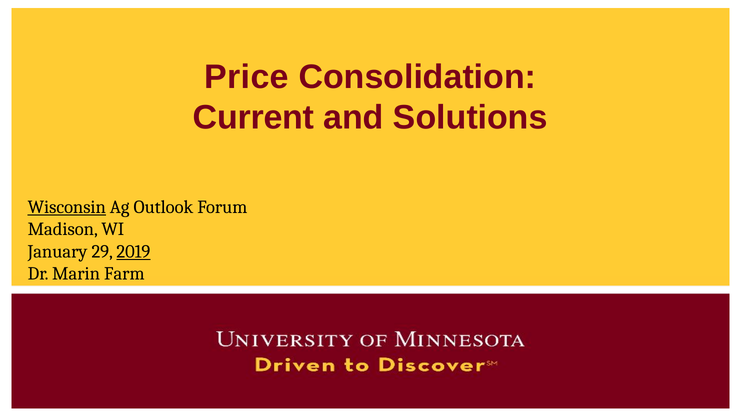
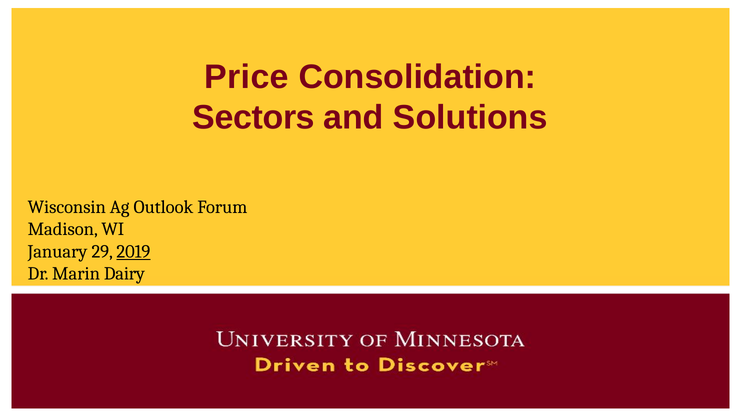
Current: Current -> Sectors (254, 118)
Wisconsin underline: present -> none (67, 207)
Farm: Farm -> Dairy (124, 274)
